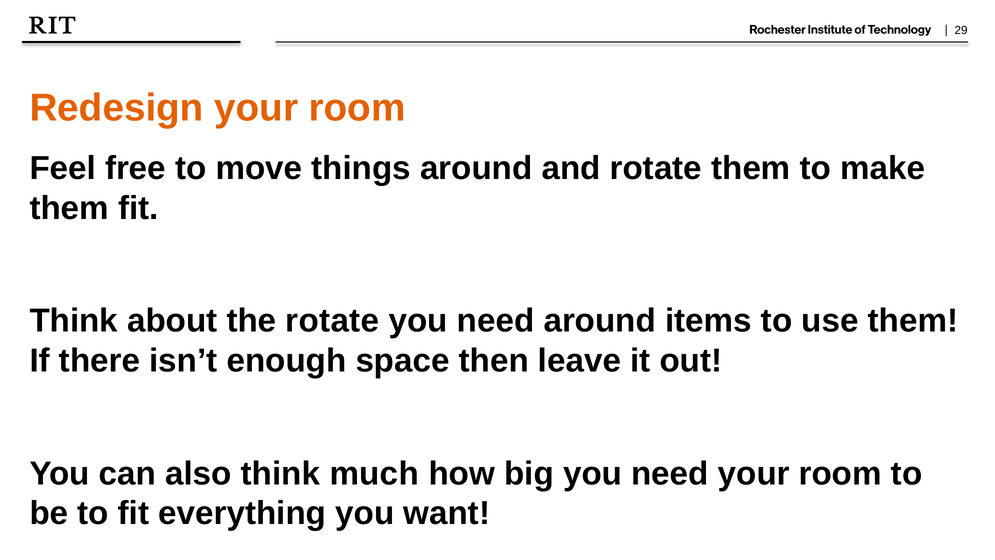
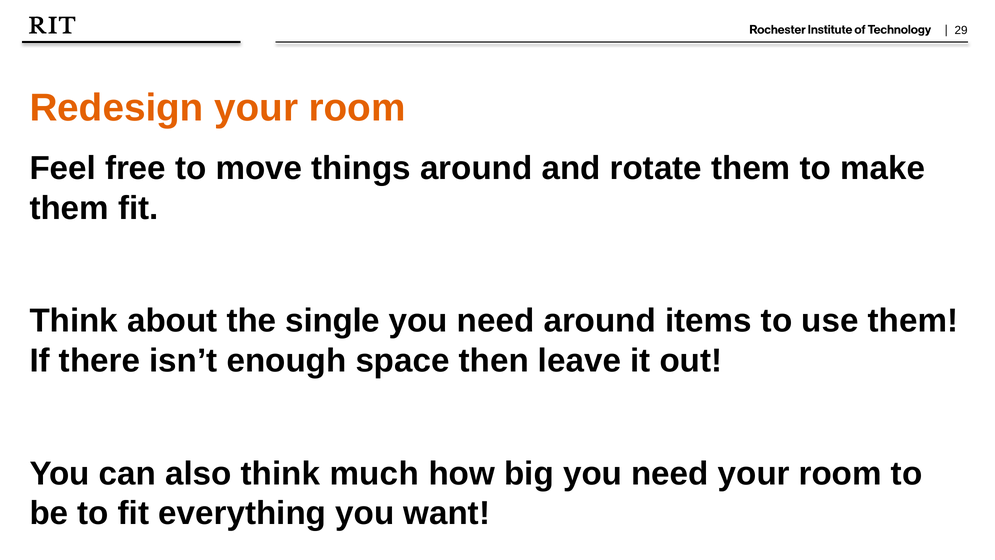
the rotate: rotate -> single (333, 321)
